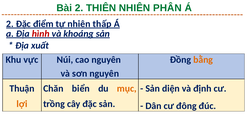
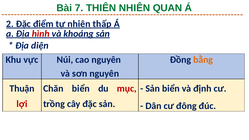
Bài 2: 2 -> 7 (79, 8)
PHÂN: PHÂN -> QUAN (167, 8)
xuất: xuất -> diện (40, 46)
mục colour: orange -> red (127, 89)
Sản diện: diện -> biển (171, 89)
lợi colour: orange -> red (22, 104)
